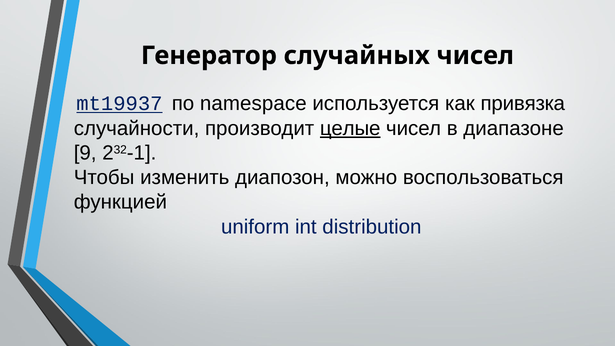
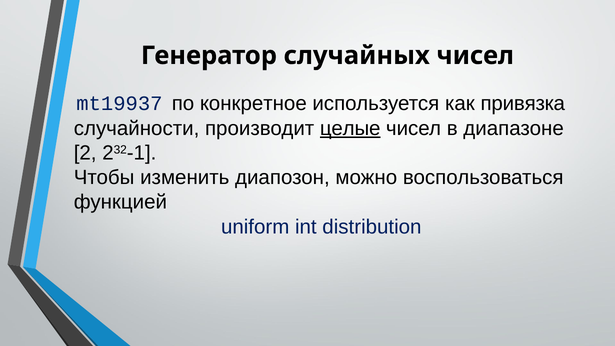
mt19937 underline: present -> none (119, 104)
namespace: namespace -> конкретное (253, 104)
9: 9 -> 2 (85, 153)
